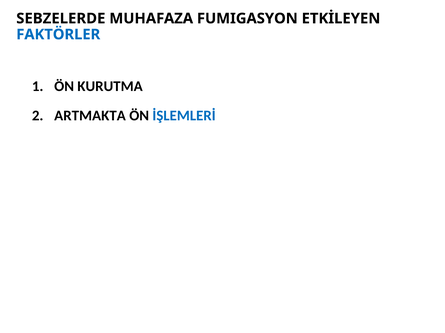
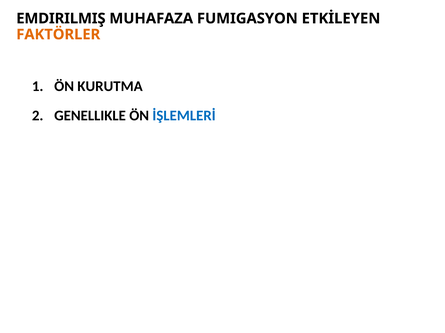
SEBZELERDE: SEBZELERDE -> EMDIRILMIŞ (61, 19)
FAKTÖRLER colour: blue -> orange (58, 35)
ARTMAKTA: ARTMAKTA -> GENELLIKLE (90, 116)
